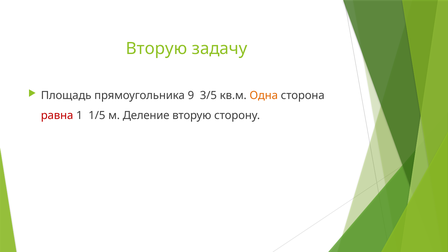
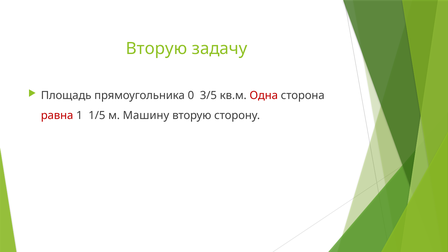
9: 9 -> 0 (191, 95)
Одна colour: orange -> red (264, 95)
Деление: Деление -> Машину (146, 115)
